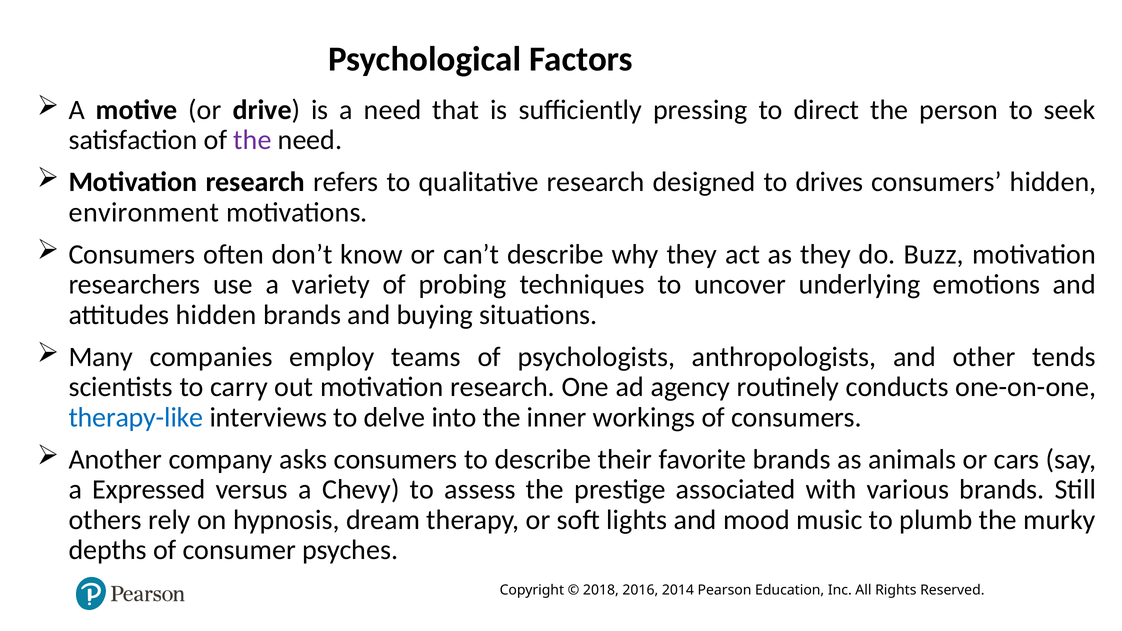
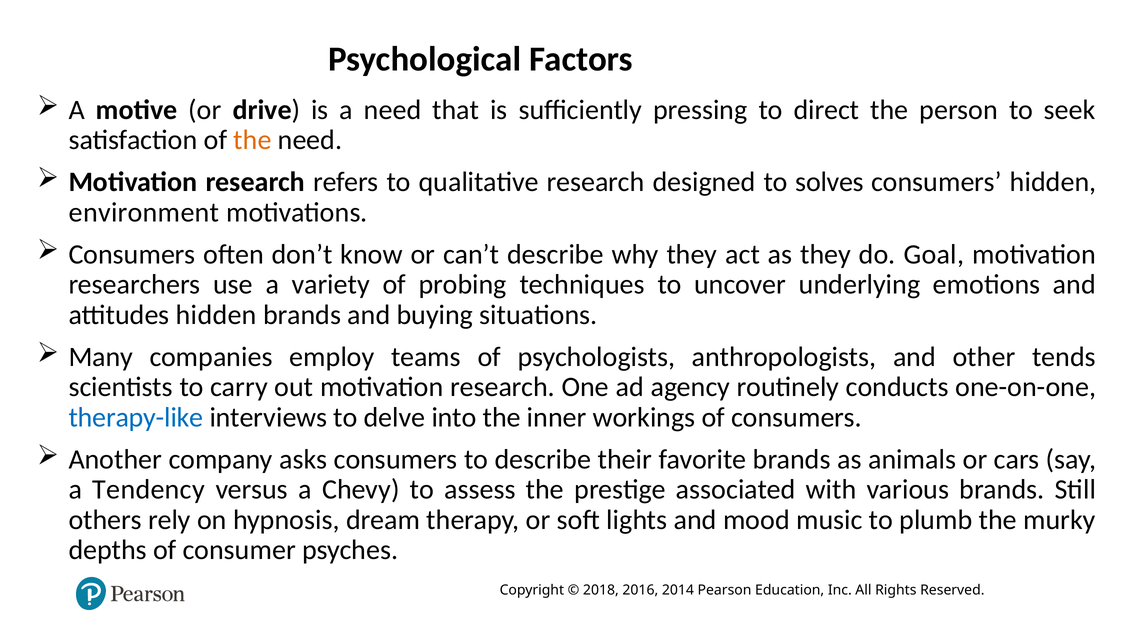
the colour: purple -> orange (252, 140)
drives: drives -> solves (830, 182)
Buzz: Buzz -> Goal (934, 254)
Expressed: Expressed -> Tendency (149, 490)
